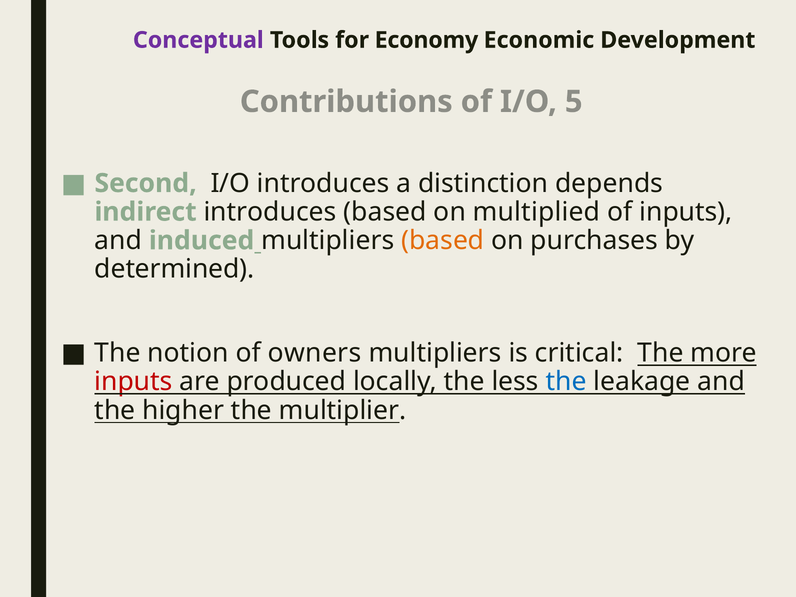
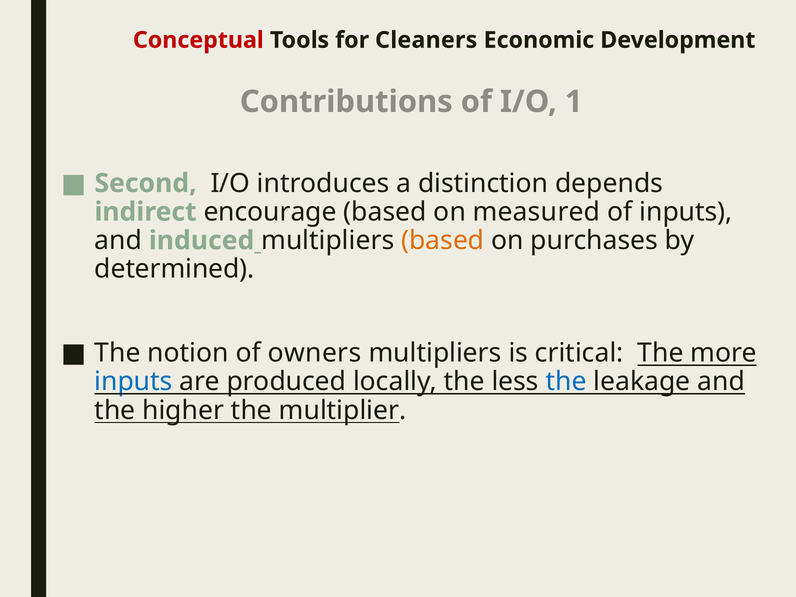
Conceptual colour: purple -> red (198, 40)
Economy: Economy -> Cleaners (426, 40)
5: 5 -> 1 (574, 102)
indirect introduces: introduces -> encourage (270, 212)
multiplied: multiplied -> measured (536, 212)
inputs colour: red -> blue (134, 382)
